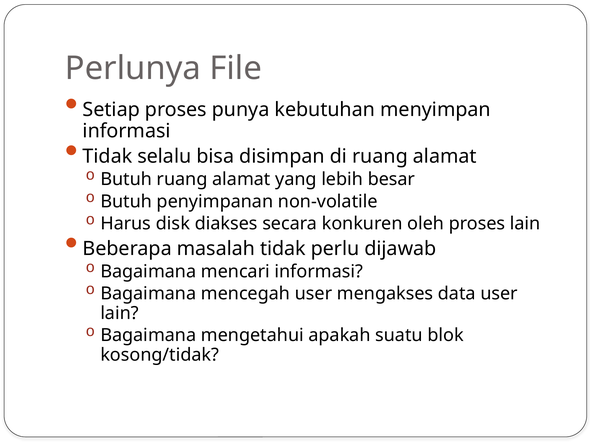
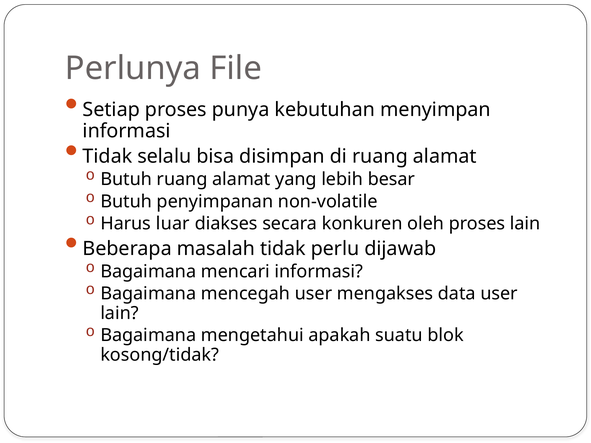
disk: disk -> luar (173, 224)
